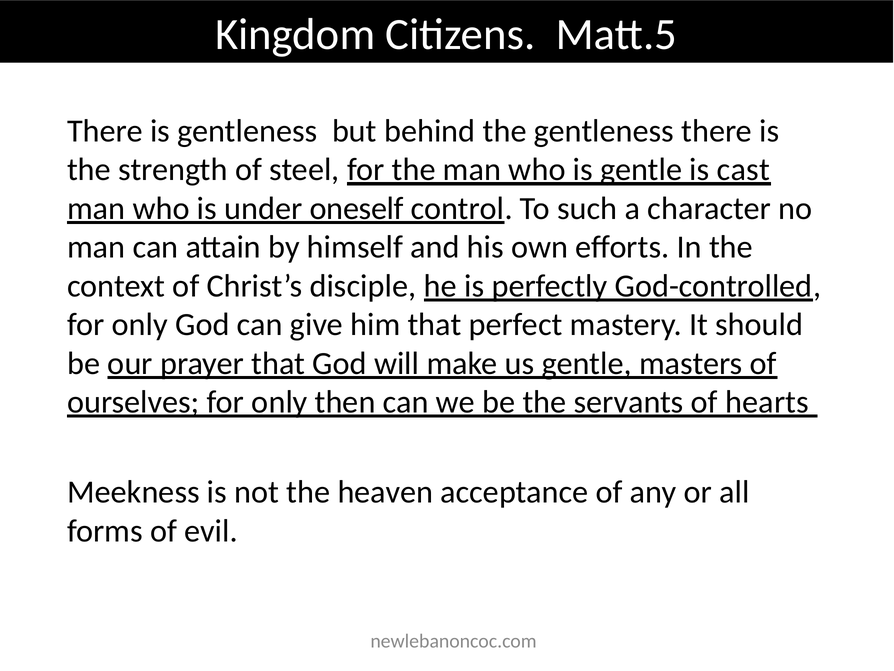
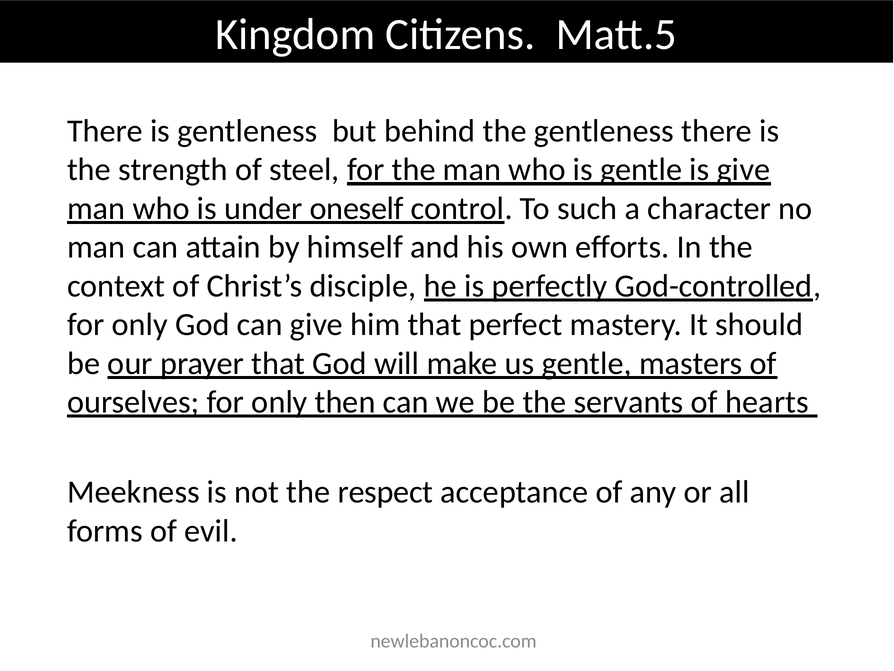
is cast: cast -> give (743, 170)
heaven: heaven -> respect (385, 492)
